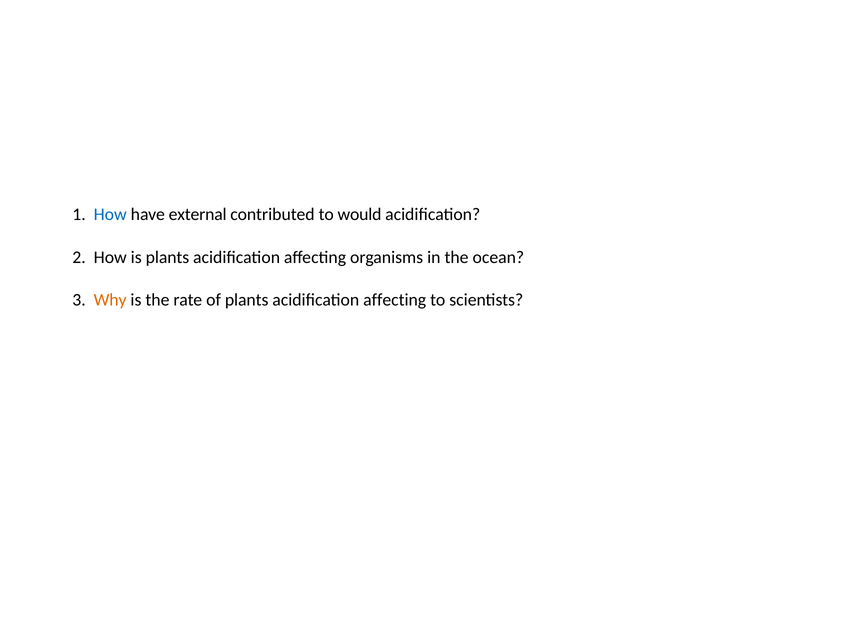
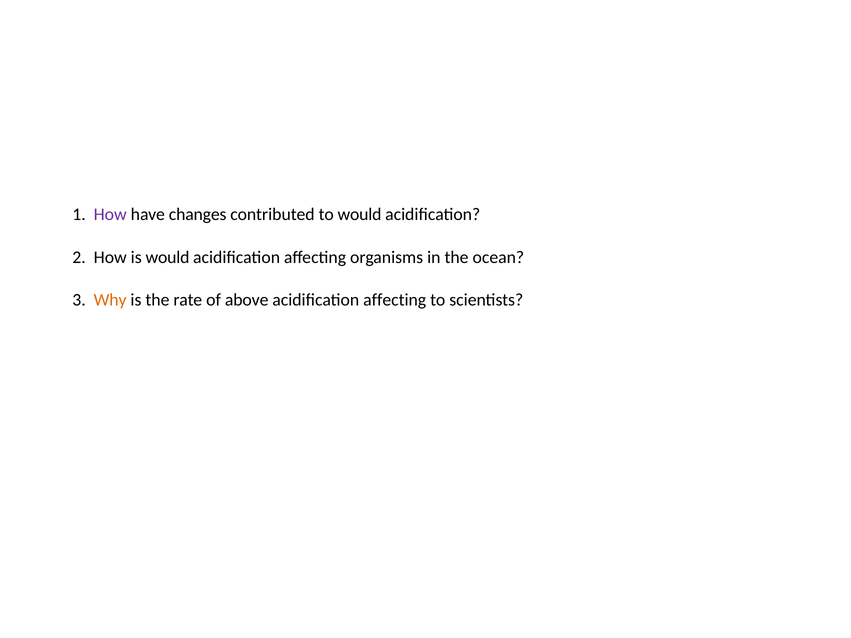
How colour: blue -> purple (110, 215)
external: external -> changes (198, 215)
is plants: plants -> would (168, 257)
of plants: plants -> above (247, 300)
